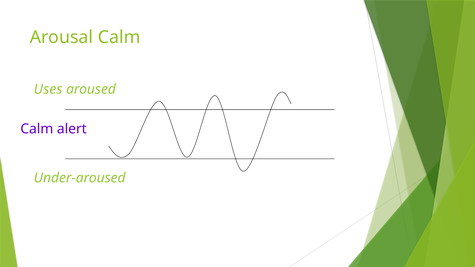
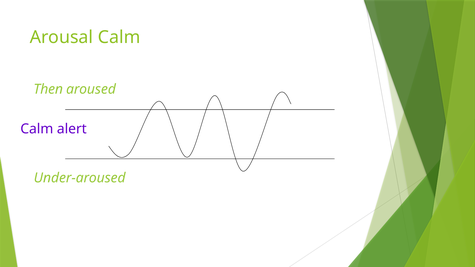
Uses: Uses -> Then (48, 89)
